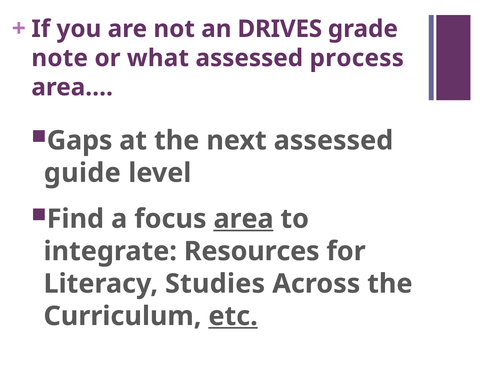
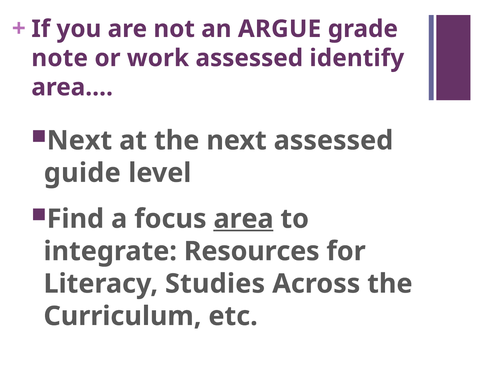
DRIVES: DRIVES -> ARGUE (280, 29)
what: what -> work (158, 58)
process: process -> identify (357, 58)
Gaps: Gaps -> Next (79, 140)
etc underline: present -> none (233, 316)
